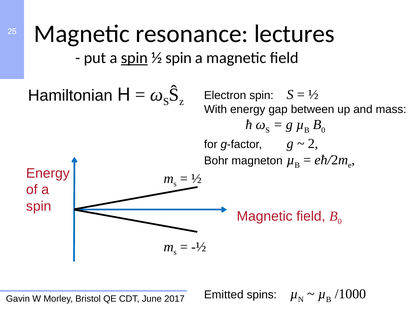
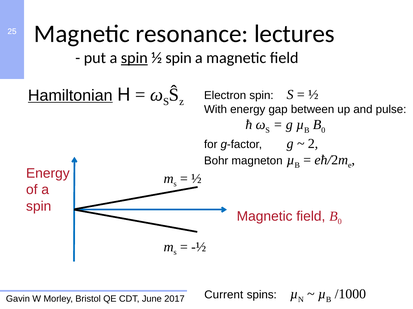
Hamiltonian underline: none -> present (70, 96)
mass: mass -> pulse (391, 110)
Emitted: Emitted -> Current (224, 296)
